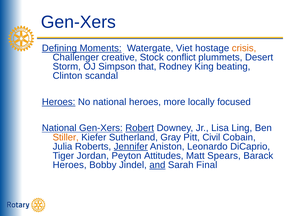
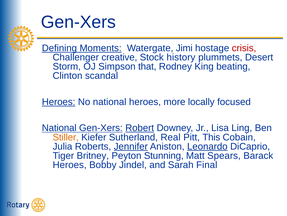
Viet: Viet -> Jimi (184, 48)
crisis colour: orange -> red (244, 48)
conflict: conflict -> history (181, 57)
Gray: Gray -> Real (171, 137)
Civil: Civil -> This (211, 137)
Leonardo underline: none -> present (207, 146)
Jordan: Jordan -> Britney (93, 155)
Attitudes: Attitudes -> Stunning (164, 155)
and underline: present -> none (157, 164)
